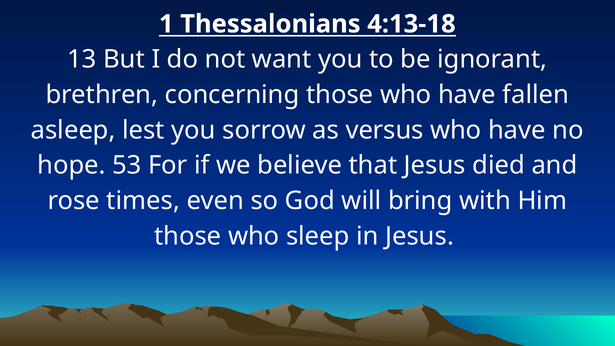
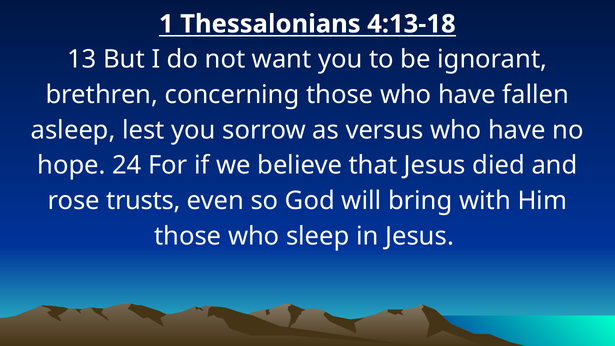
53: 53 -> 24 (127, 165)
times: times -> trusts (143, 201)
